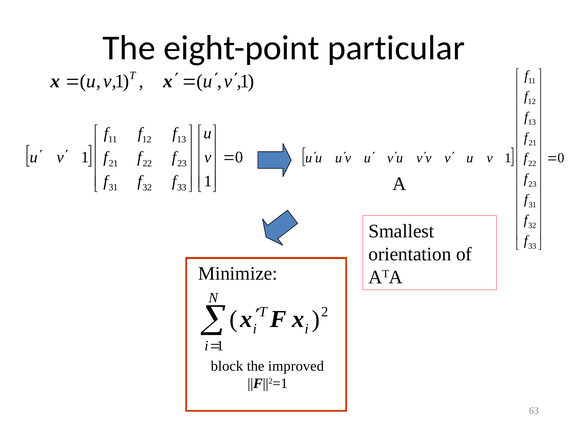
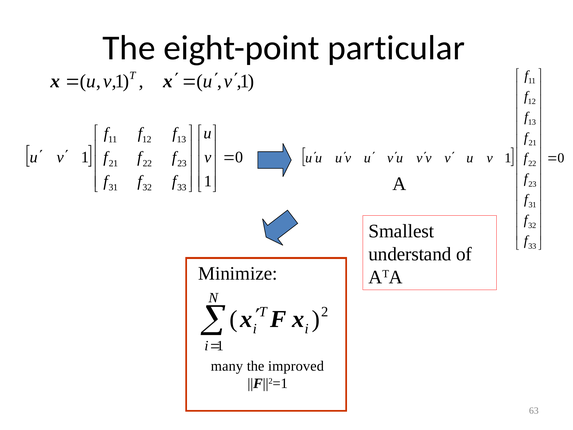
orientation: orientation -> understand (410, 254)
block: block -> many (227, 366)
